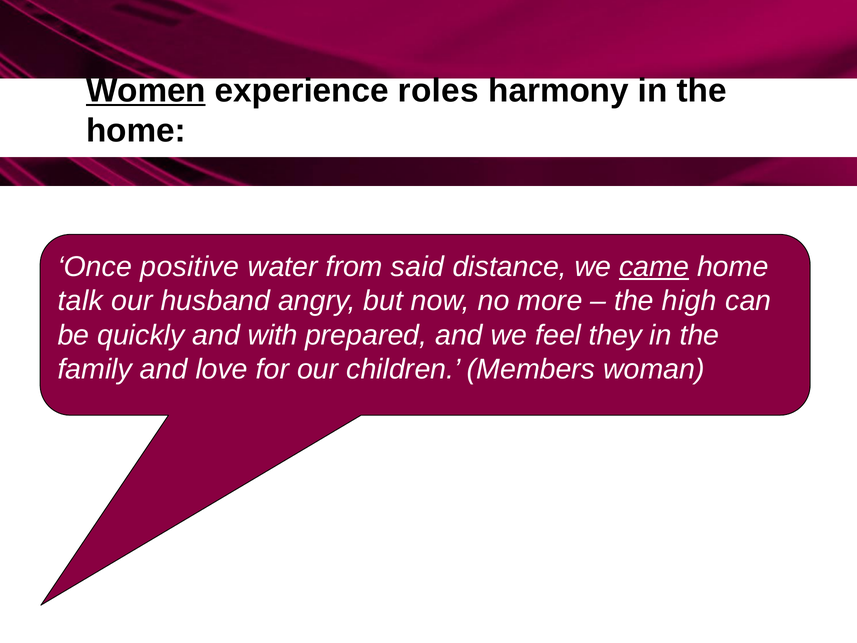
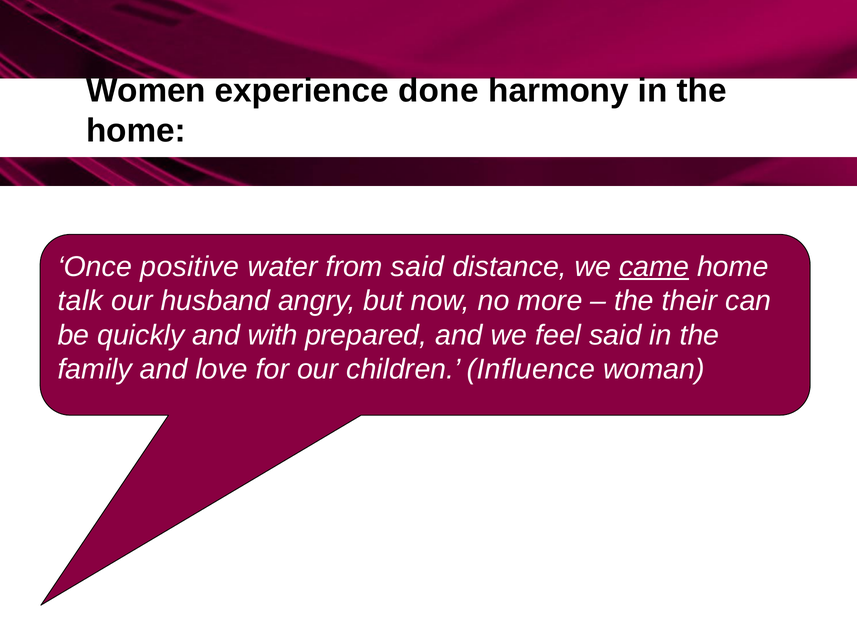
Women underline: present -> none (146, 91)
roles: roles -> done (438, 91)
high: high -> their (689, 301)
feel they: they -> said (615, 335)
Members: Members -> Influence (531, 369)
